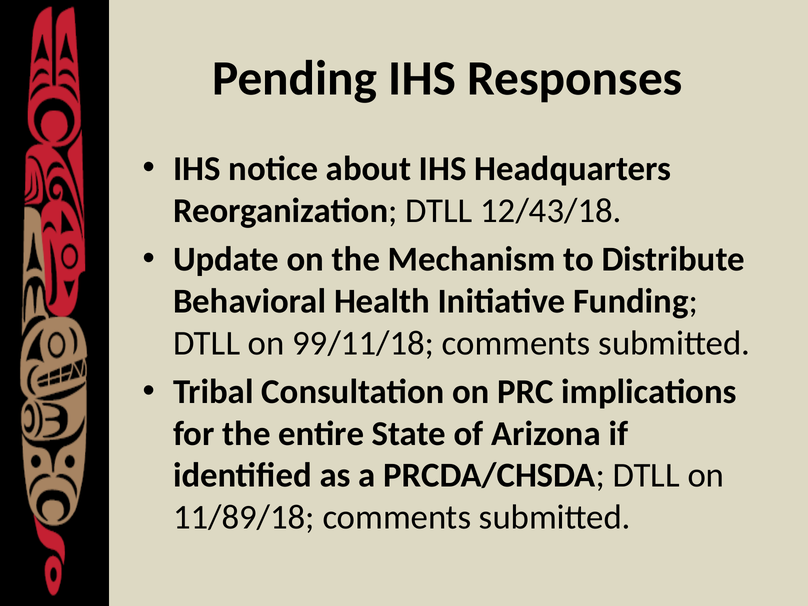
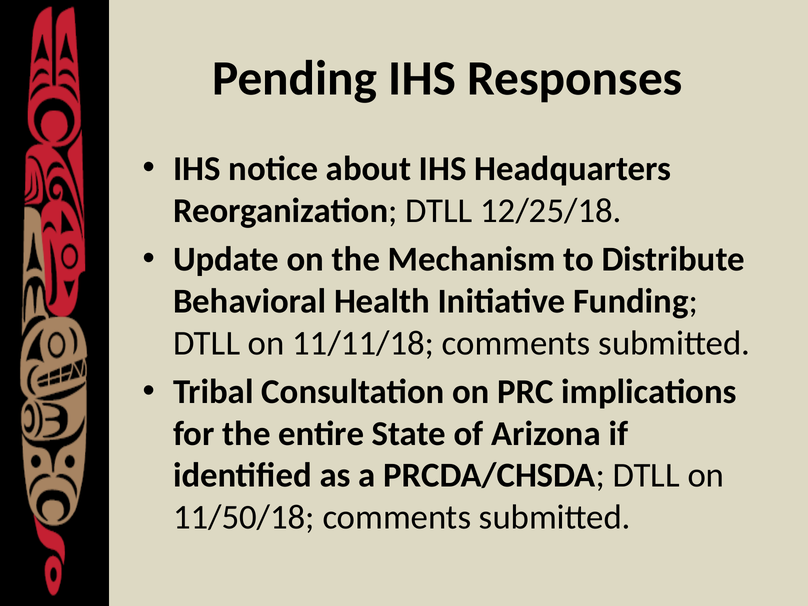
12/43/18: 12/43/18 -> 12/25/18 (551, 211)
99/11/18: 99/11/18 -> 11/11/18 (363, 343)
11/89/18: 11/89/18 -> 11/50/18 (244, 517)
